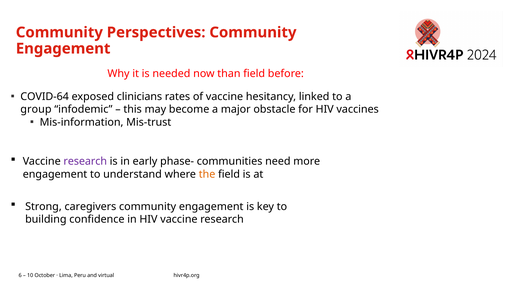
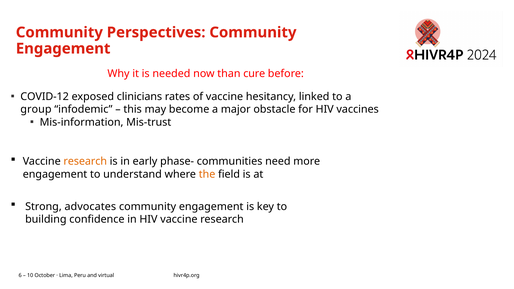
than field: field -> cure (254, 74)
COVID-64: COVID-64 -> COVID-12 (45, 97)
research colour: purple -> orange (85, 161)
caregivers: caregivers -> advocates (90, 207)
